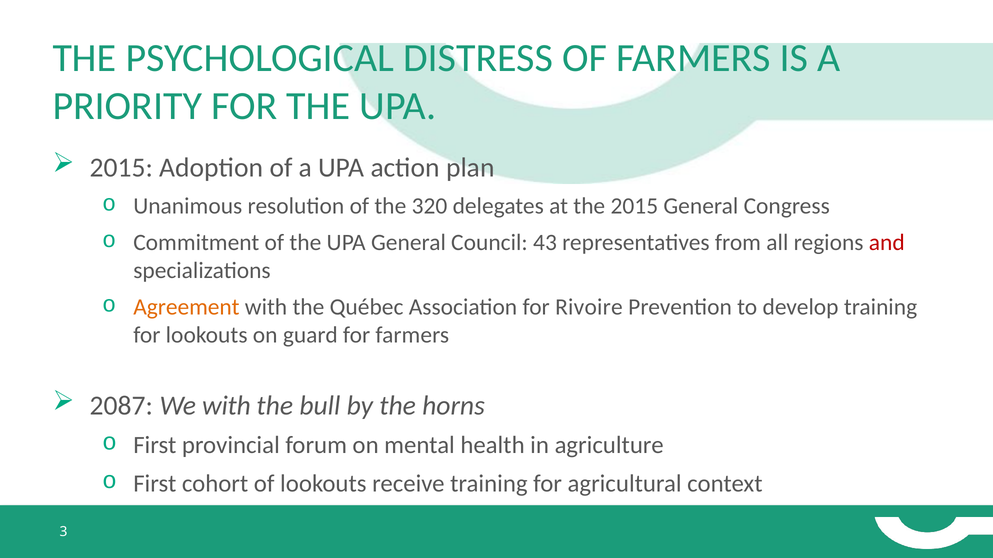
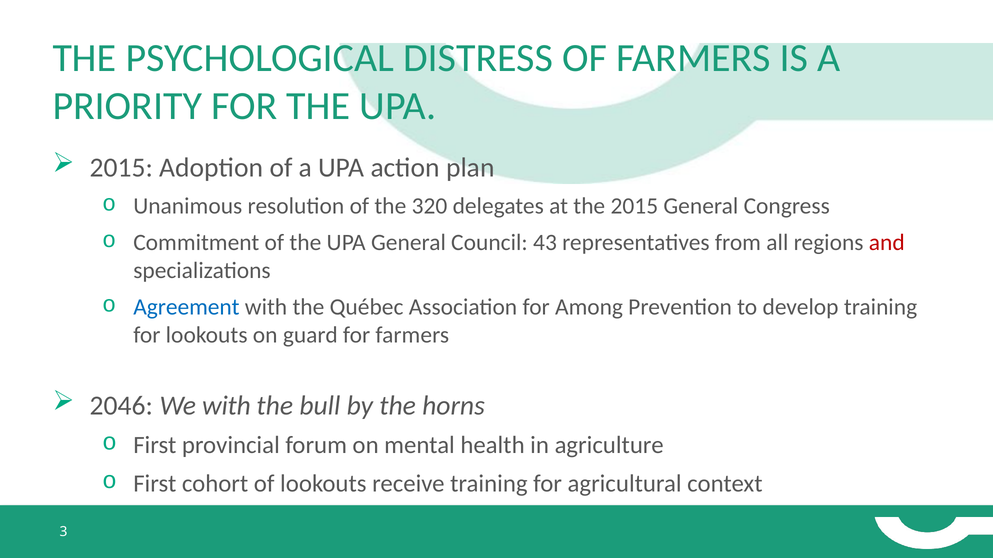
Agreement colour: orange -> blue (186, 307)
Rivoire: Rivoire -> Among (589, 307)
2087: 2087 -> 2046 (121, 406)
